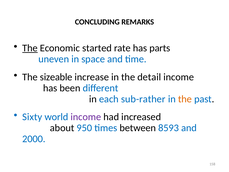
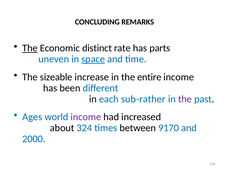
started: started -> distinct (97, 48)
space underline: none -> present (93, 59)
detail: detail -> entire (149, 77)
the colour: orange -> purple (185, 99)
Sixty: Sixty -> Ages (32, 117)
950: 950 -> 324 (84, 128)
8593: 8593 -> 9170 (169, 128)
